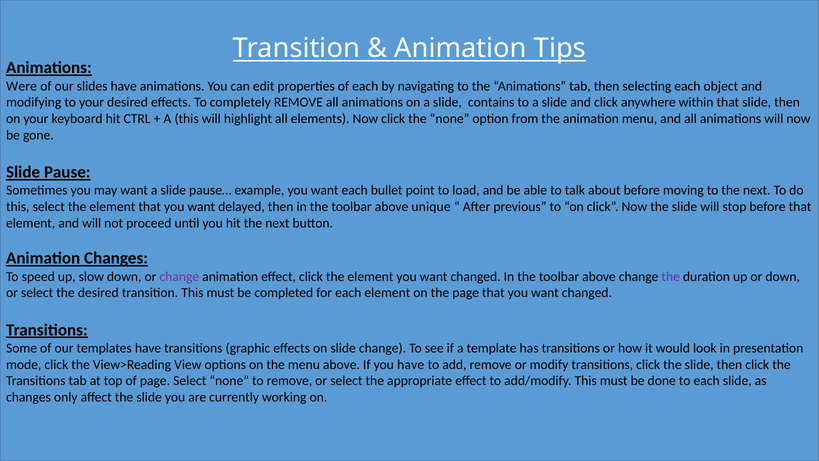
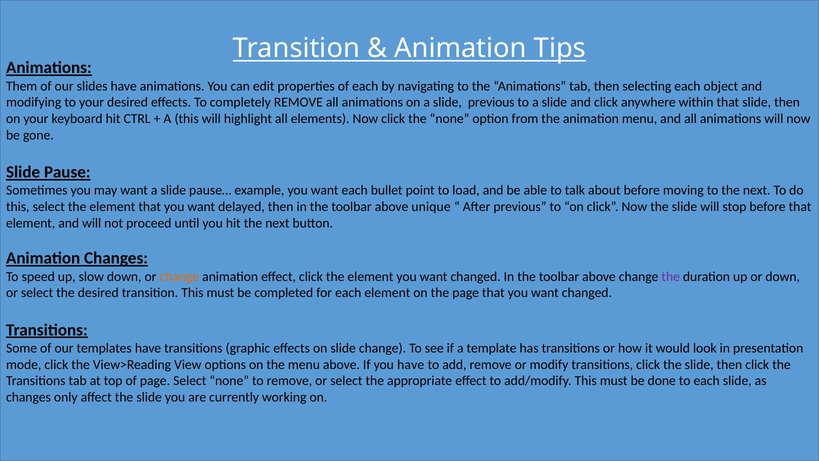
Were: Were -> Them (22, 86)
slide contains: contains -> previous (491, 102)
change colour: purple -> orange (179, 276)
